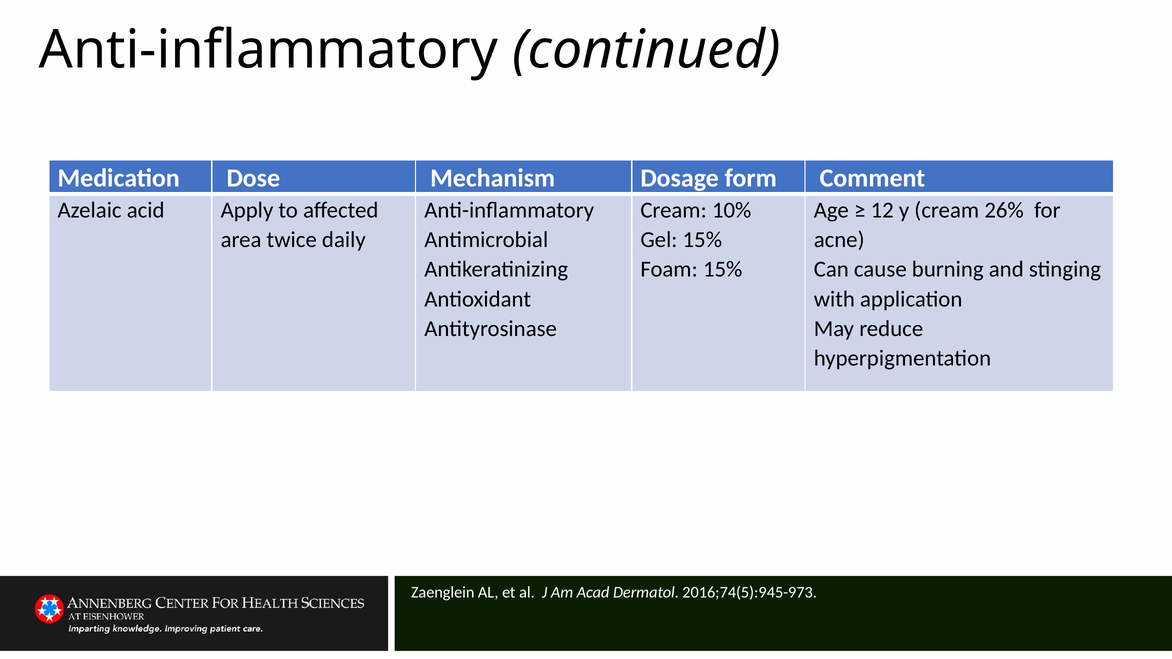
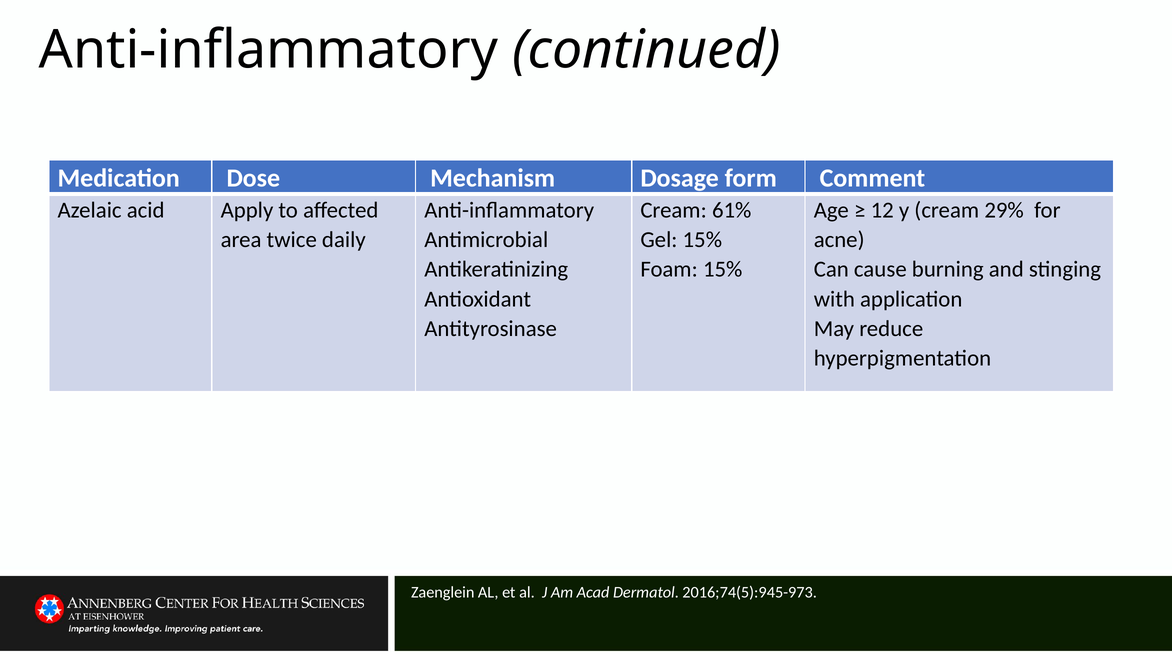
10%: 10% -> 61% (732, 210)
26%: 26% -> 29% (1004, 210)
